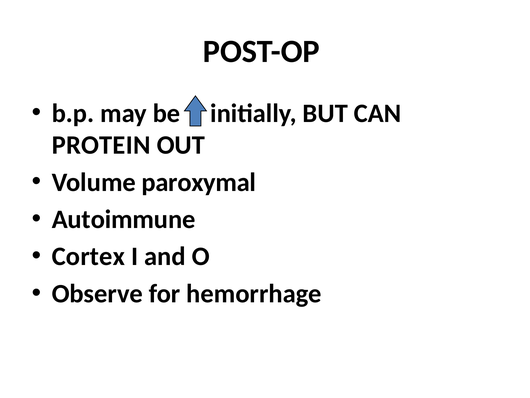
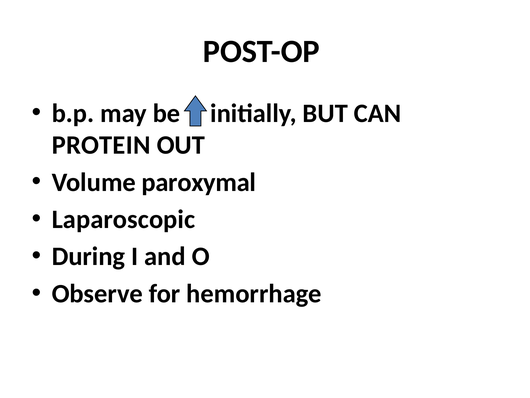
Autoimmune: Autoimmune -> Laparoscopic (123, 219)
Cortex: Cortex -> During (88, 256)
